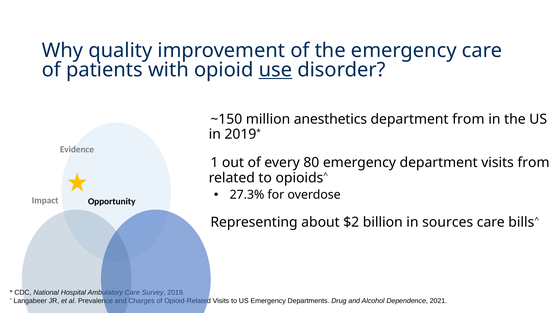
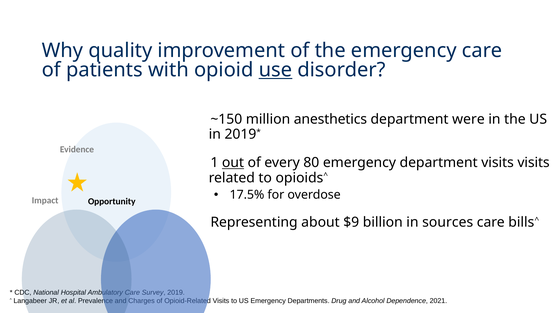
department from: from -> were (468, 120)
out underline: none -> present (233, 163)
visits from: from -> visits (534, 163)
27.3%: 27.3% -> 17.5% (247, 195)
$2: $2 -> $9 (351, 223)
